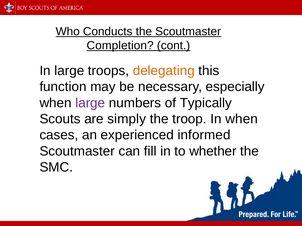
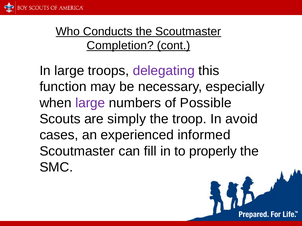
delegating colour: orange -> purple (164, 71)
Typically: Typically -> Possible (206, 103)
In when: when -> avoid (242, 119)
whether: whether -> properly (213, 151)
